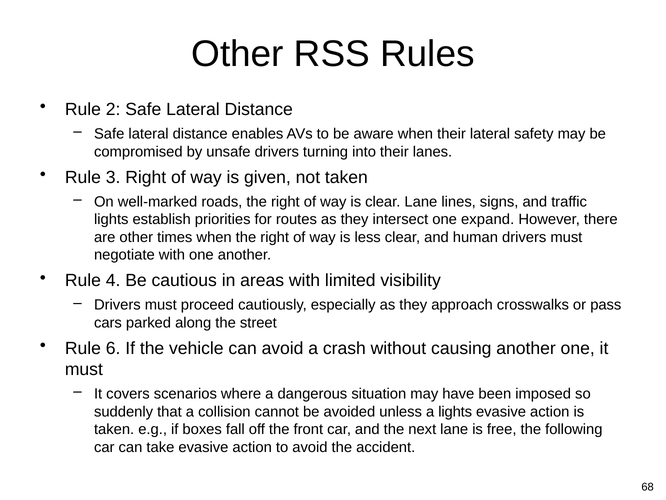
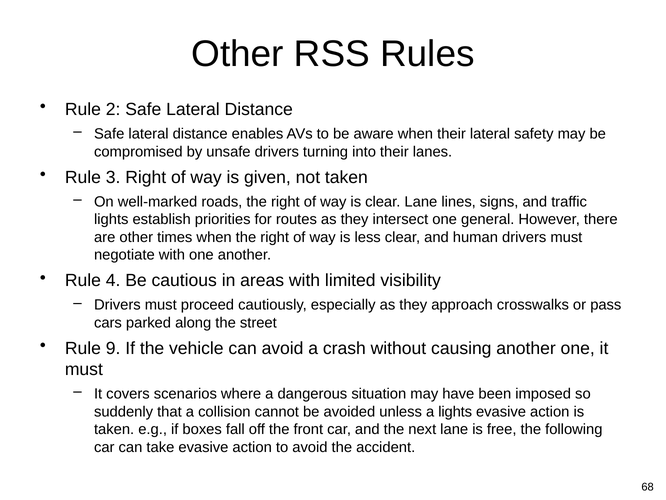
expand: expand -> general (488, 219)
6: 6 -> 9 (113, 348)
